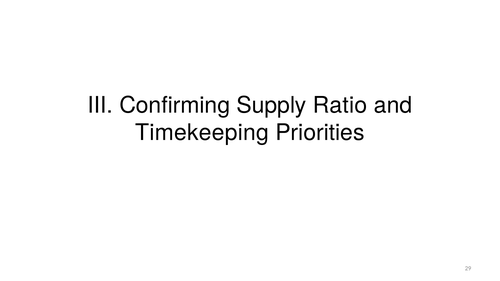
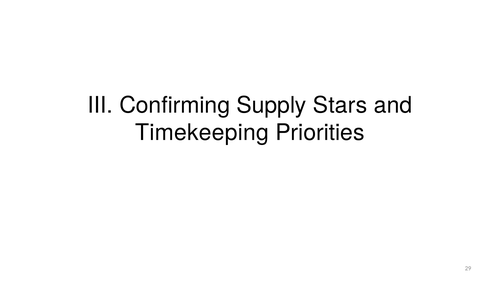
Ratio: Ratio -> Stars (340, 105)
